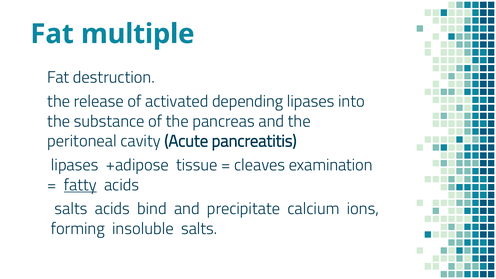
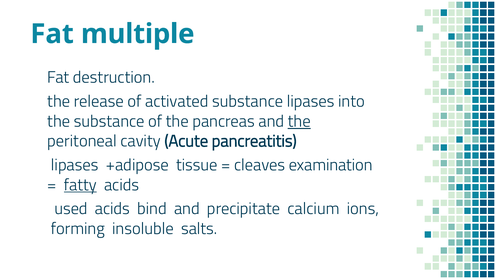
activated depending: depending -> substance (248, 101)
the underline: none -> present (299, 121)
salts: salts -> used (71, 209)
